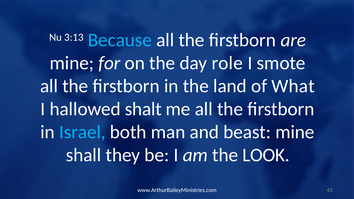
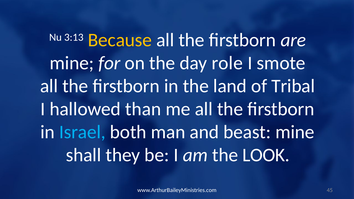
Because colour: light blue -> yellow (120, 40)
What: What -> Tribal (293, 86)
shalt: shalt -> than (143, 109)
